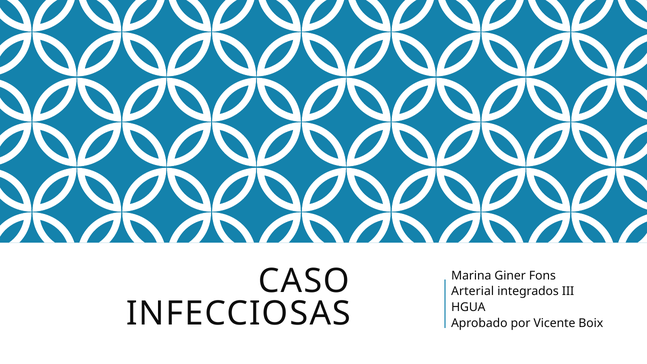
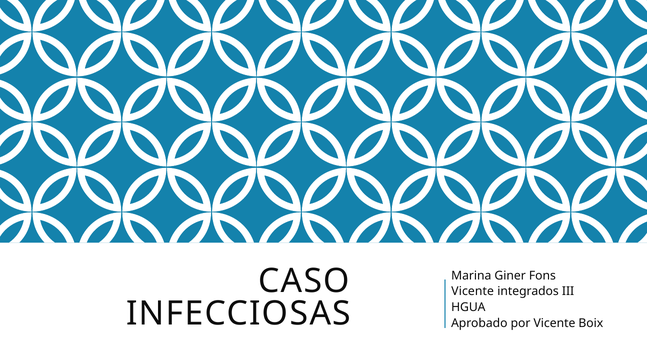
Arterial: Arterial -> Vicente (473, 291)
